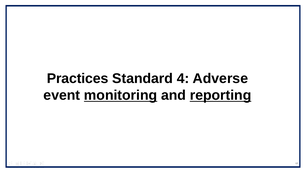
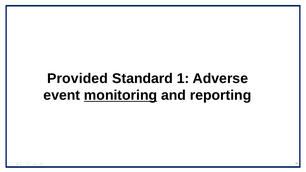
Practices: Practices -> Provided (78, 79)
4: 4 -> 1 (183, 79)
reporting underline: present -> none (221, 95)
